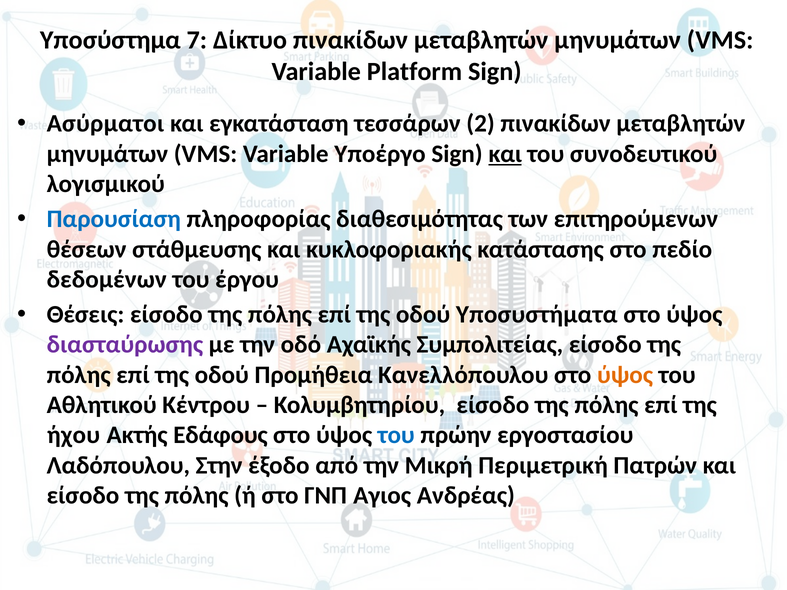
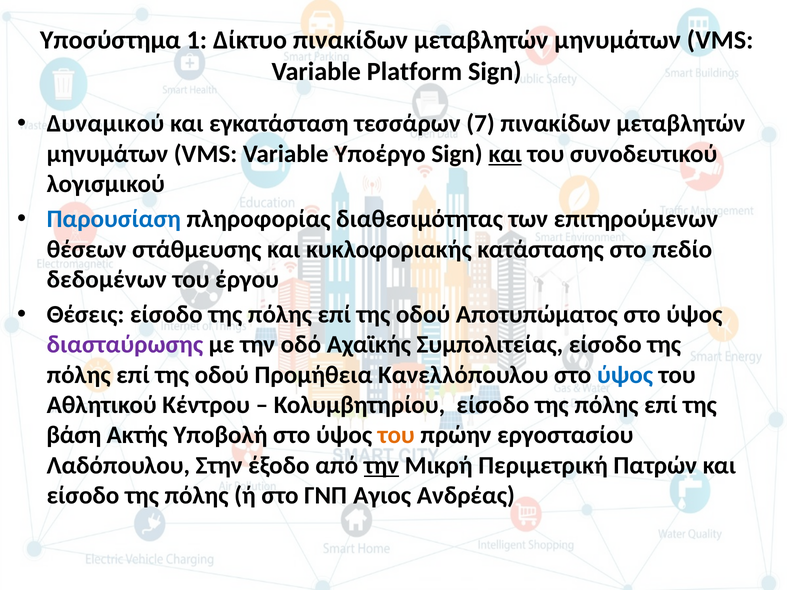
7: 7 -> 1 (197, 40)
Ασύρματοι: Ασύρματοι -> Δυναμικού (105, 124)
2: 2 -> 7 (481, 124)
Υποσυστήματα: Υποσυστήματα -> Αποτυπώματος (537, 315)
ύψος colour: orange -> blue (625, 375)
ήχου: ήχου -> βάση (74, 435)
Εδάφους: Εδάφους -> Υποβολή (220, 435)
του colour: blue -> orange (396, 435)
την underline: none -> present (381, 465)
